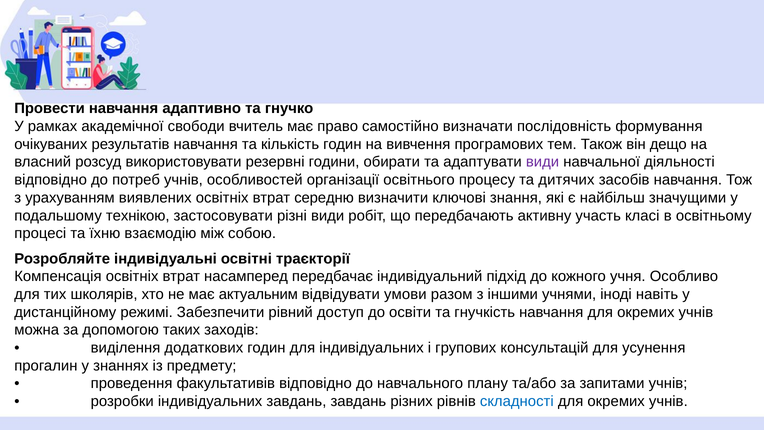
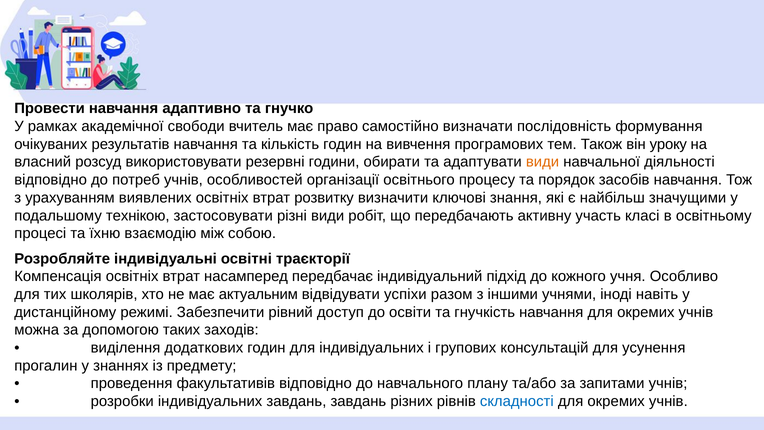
дещо: дещо -> уроку (668, 144)
види colour: purple -> orange (543, 162)
дитячих: дитячих -> порядок (566, 180)
середню: середню -> розвитку (324, 198)
умови: умови -> успіхи (405, 294)
